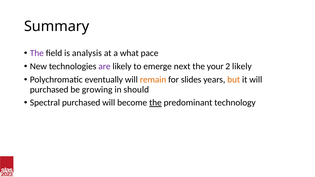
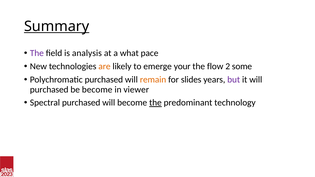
Summary underline: none -> present (57, 26)
are colour: purple -> orange (104, 66)
next: next -> your (182, 66)
your: your -> flow (215, 66)
2 likely: likely -> some (242, 66)
Polychromatic eventually: eventually -> purchased (104, 80)
but colour: orange -> purple (234, 80)
be growing: growing -> become (97, 90)
should: should -> viewer (136, 90)
